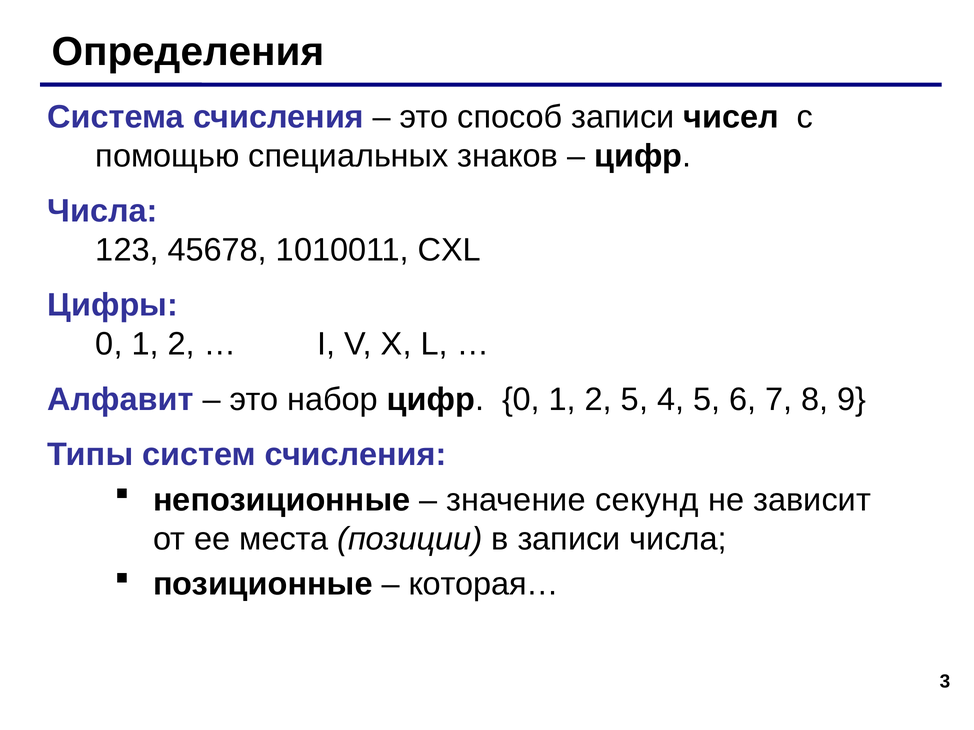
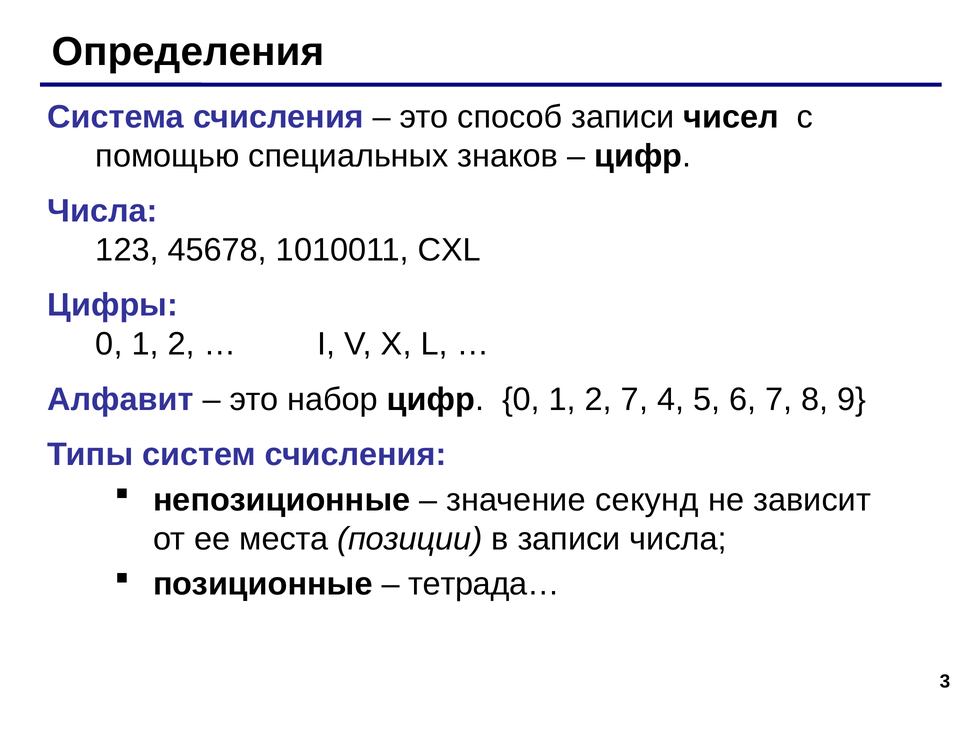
2 5: 5 -> 7 (634, 400)
которая…: которая… -> тетрада… (484, 585)
